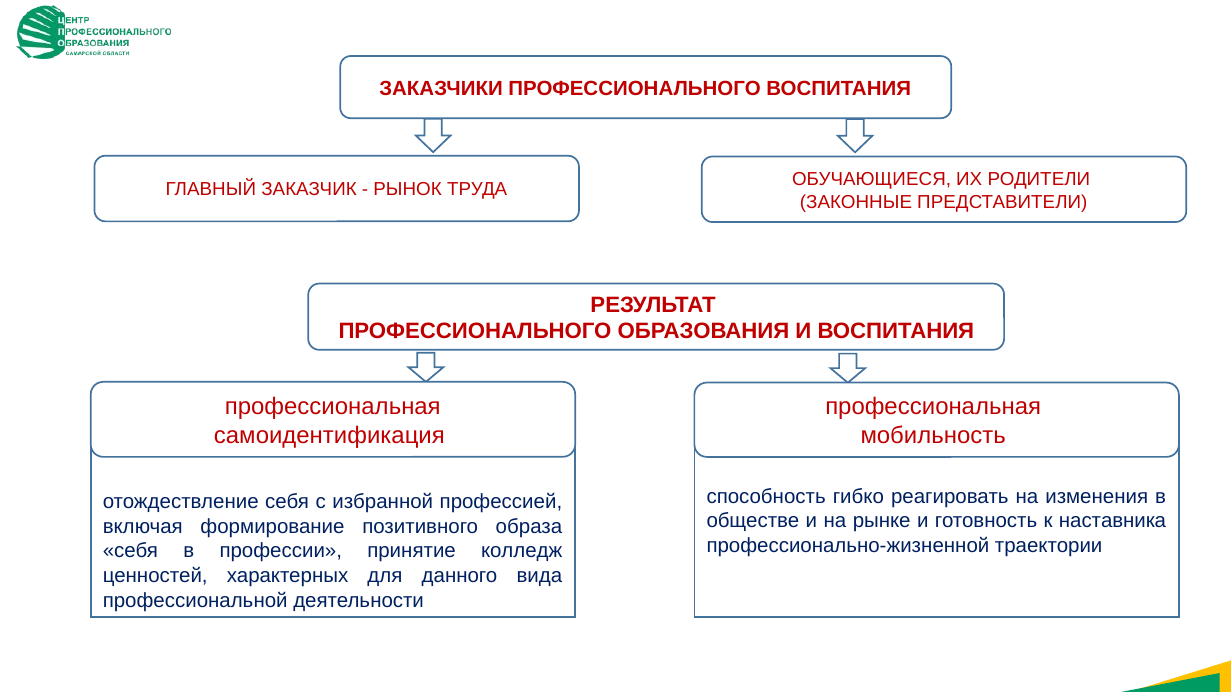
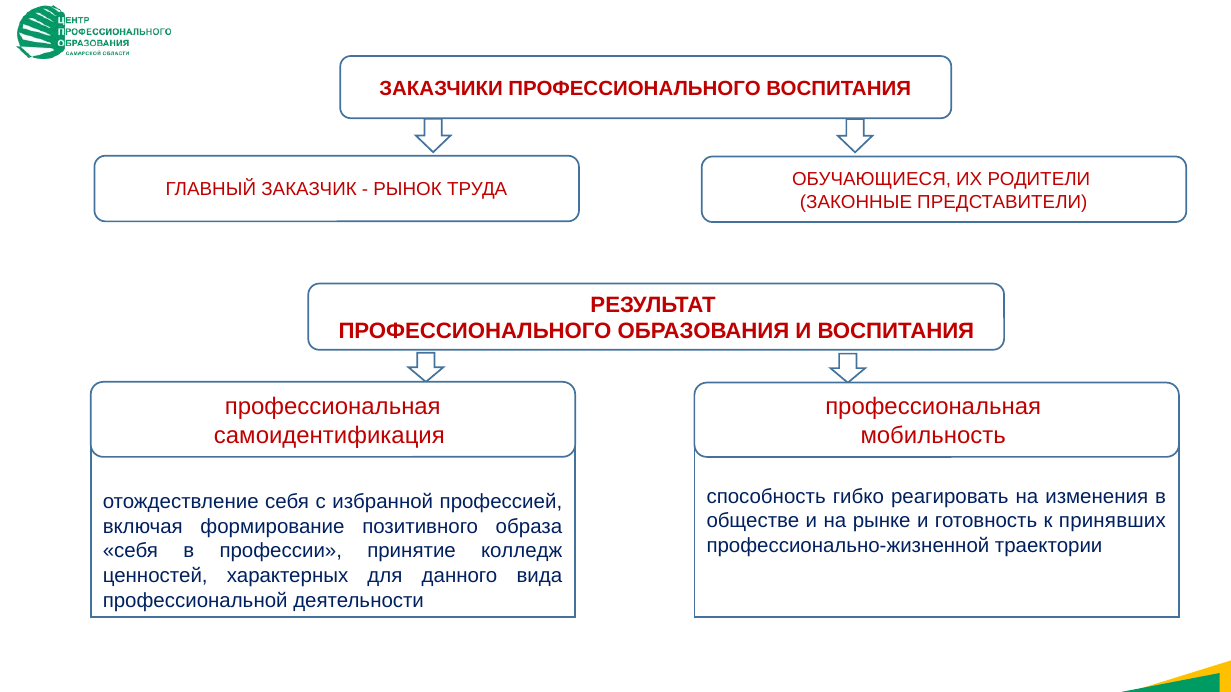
наставника: наставника -> принявших (1112, 521)
